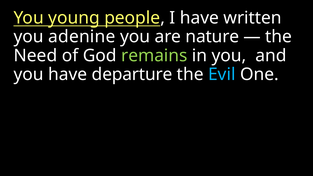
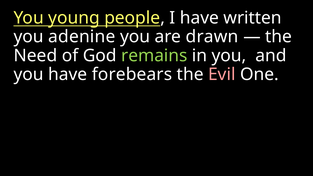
nature: nature -> drawn (212, 37)
departure: departure -> forebears (132, 74)
Evil colour: light blue -> pink (222, 74)
